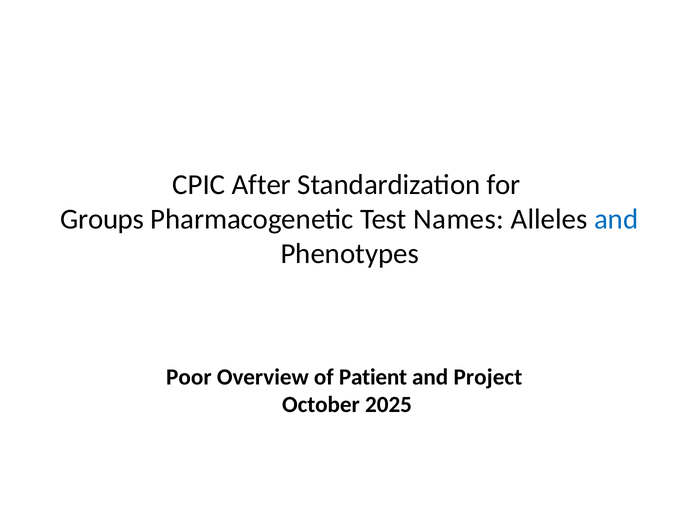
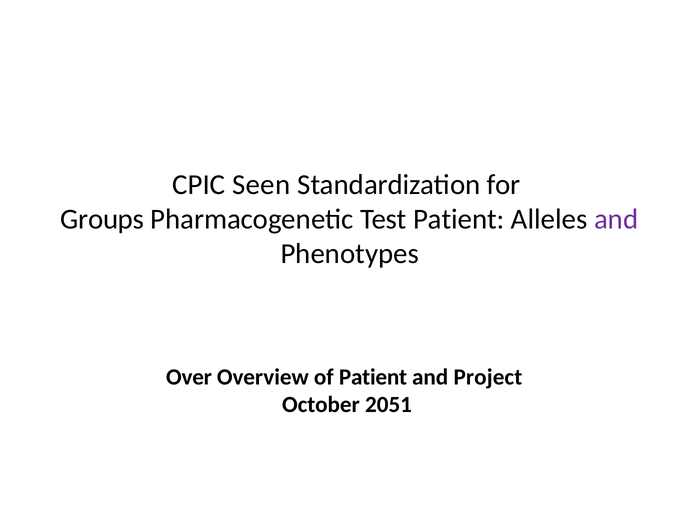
After: After -> Seen (261, 185)
Test Names: Names -> Patient (459, 219)
and colour: blue -> purple (616, 219)
Poor: Poor -> Over (189, 377)
2025: 2025 -> 2051 (389, 405)
